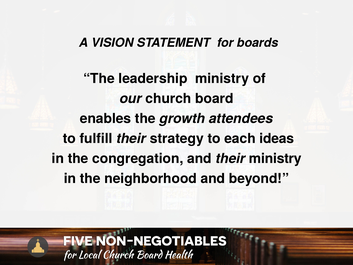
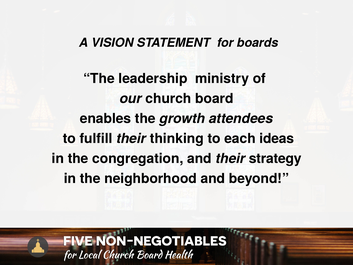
strategy: strategy -> thinking (177, 139)
their ministry: ministry -> strategy (275, 159)
